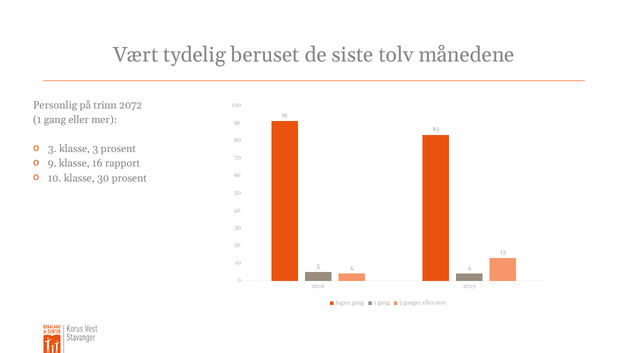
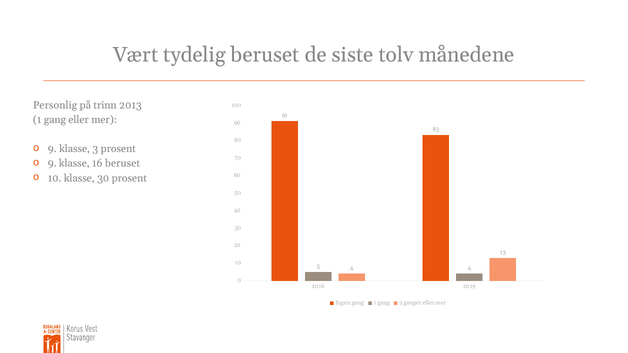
2072: 2072 -> 2013 (130, 105)
3: 3 -> 9 (52, 149)
16 rapport: rapport -> beruset (123, 164)
